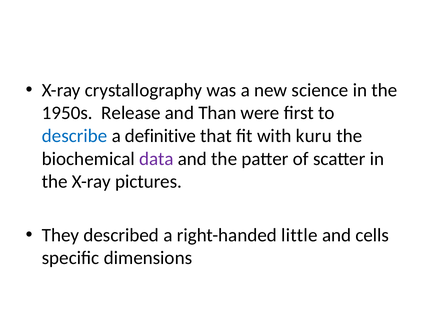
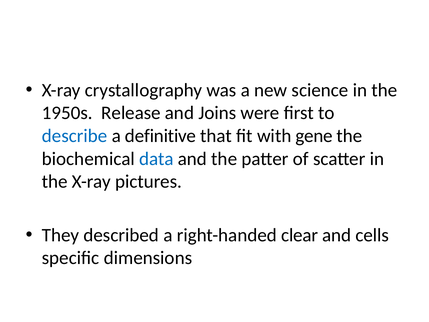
Than: Than -> Joins (217, 113)
kuru: kuru -> gene (314, 136)
data colour: purple -> blue (156, 159)
little: little -> clear (300, 235)
